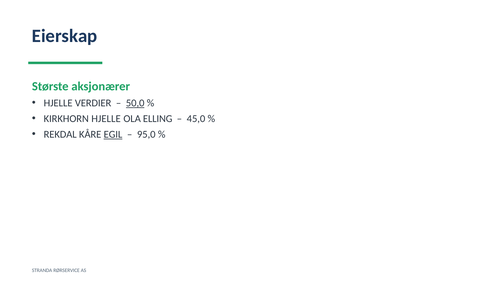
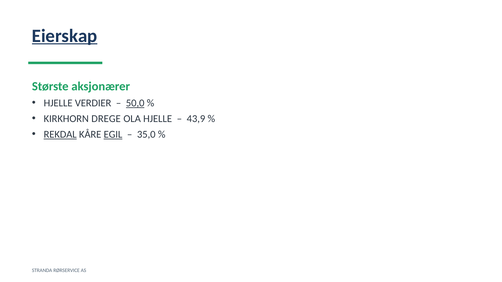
Eierskap underline: none -> present (65, 36)
KIRKHORN HJELLE: HJELLE -> DREGE (106, 119)
OLA ELLING: ELLING -> HJELLE (158, 119)
45,0: 45,0 -> 43,9 (196, 119)
REKDAL underline: none -> present (60, 135)
95,0: 95,0 -> 35,0 (146, 135)
